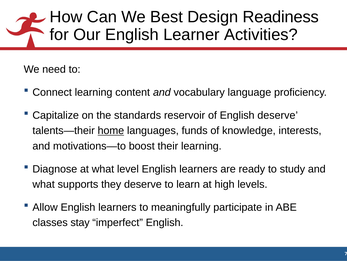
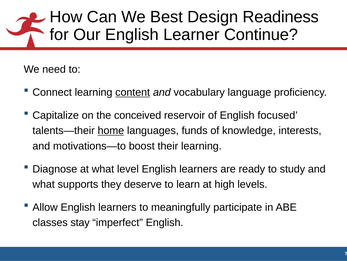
Activities: Activities -> Continue (261, 35)
content underline: none -> present (133, 92)
standards: standards -> conceived (138, 115)
English deserve: deserve -> focused (278, 115)
